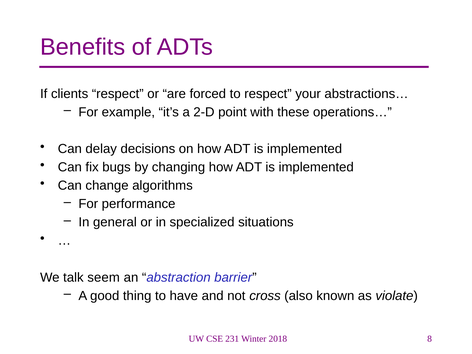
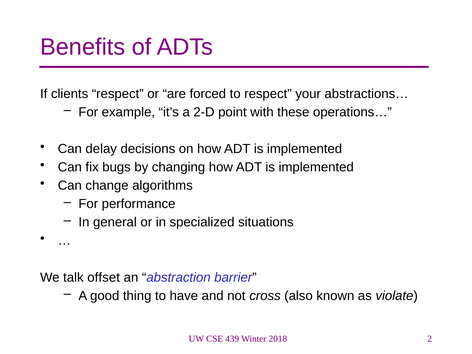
seem: seem -> offset (104, 277)
231: 231 -> 439 (232, 339)
8: 8 -> 2 (430, 339)
